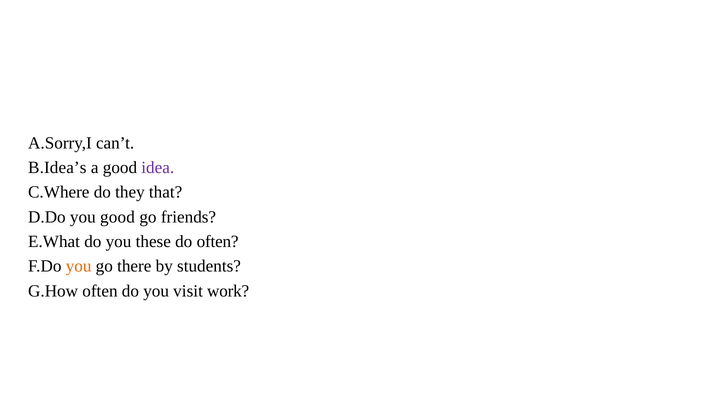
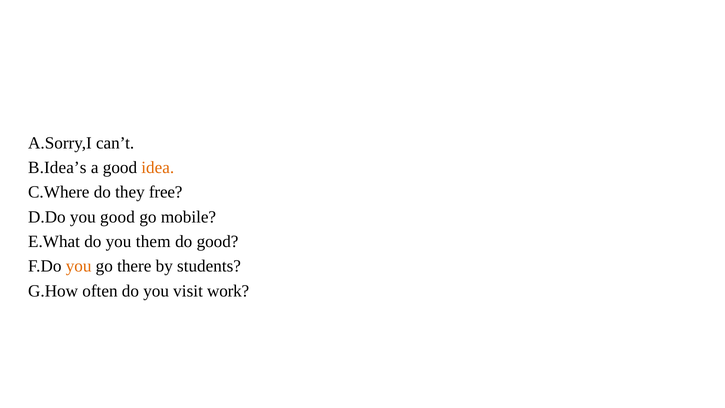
idea colour: purple -> orange (158, 168)
that: that -> free (166, 192)
friends: friends -> mobile (188, 217)
these: these -> them (153, 242)
do often: often -> good (218, 242)
